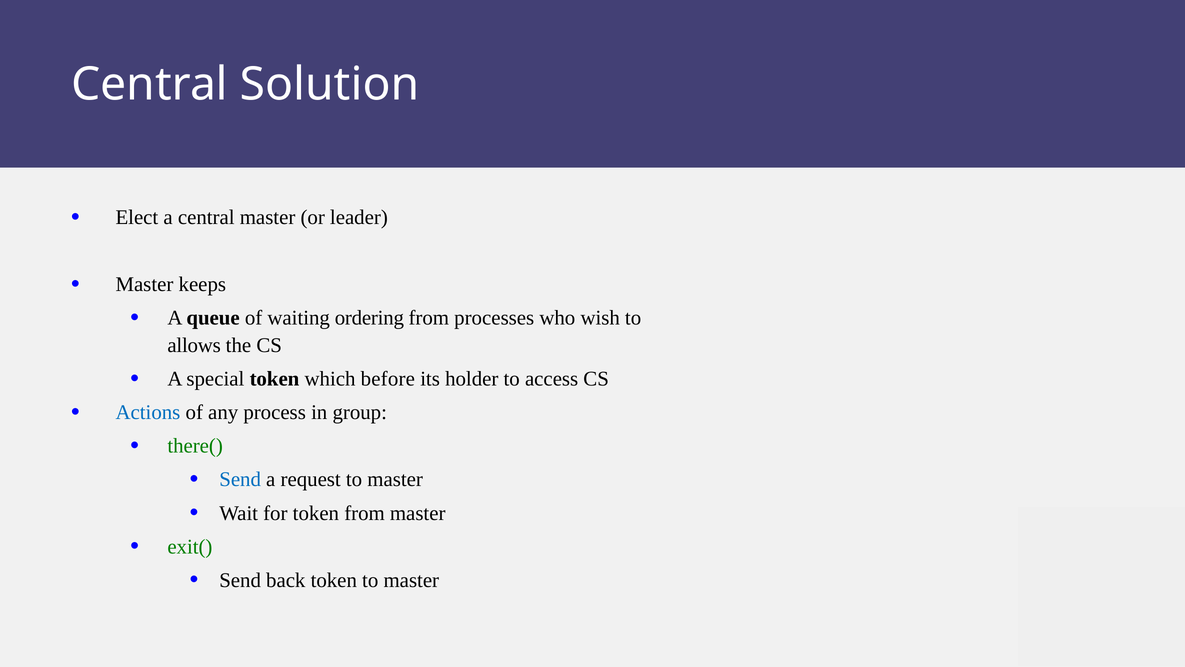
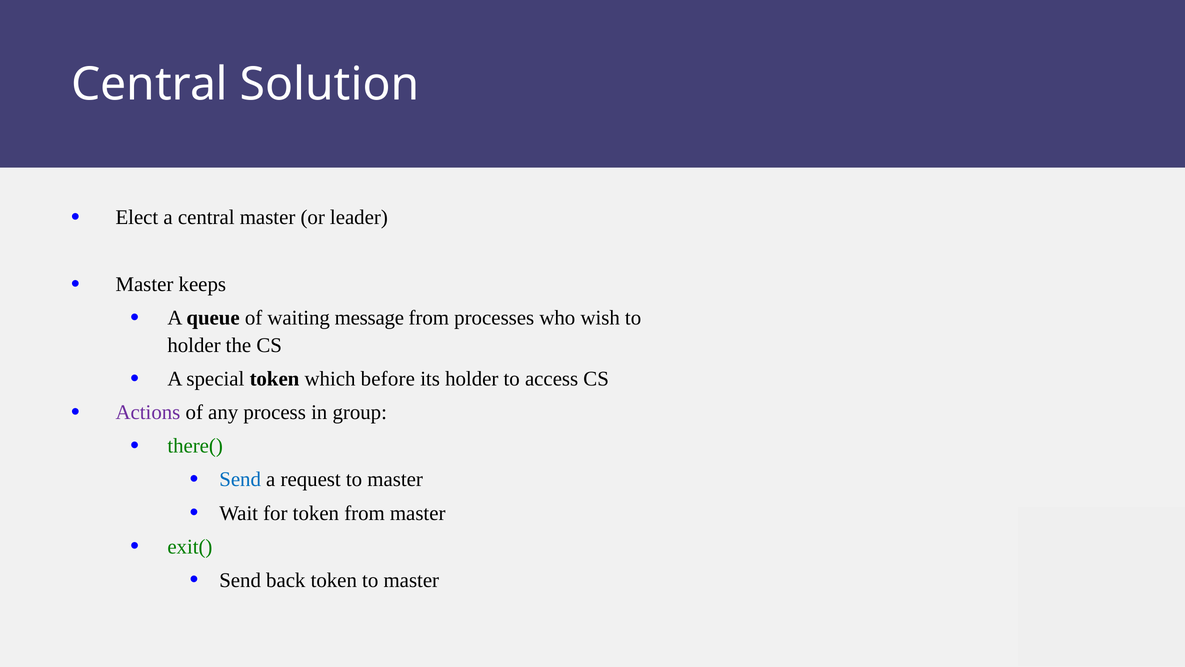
ordering: ordering -> message (369, 318)
allows: allows -> holder (194, 346)
Actions colour: blue -> purple (148, 413)
